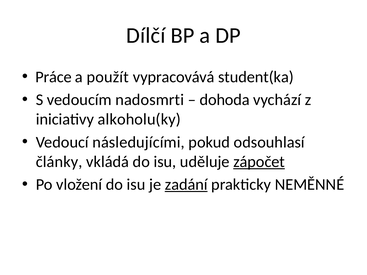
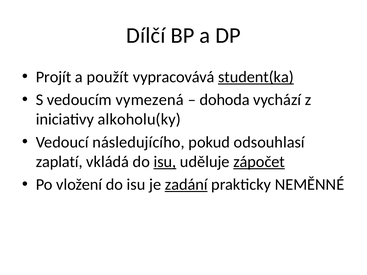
Práce: Práce -> Projít (54, 77)
student(ka underline: none -> present (256, 77)
nadosmrti: nadosmrti -> vymezená (150, 100)
následujícími: následujícími -> následujícího (139, 142)
články: články -> zaplatí (59, 162)
isu underline: none -> present (165, 162)
